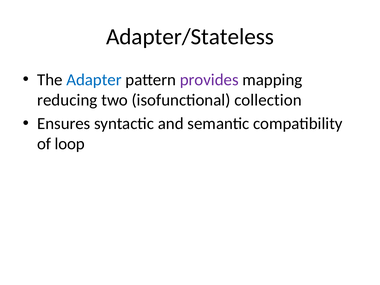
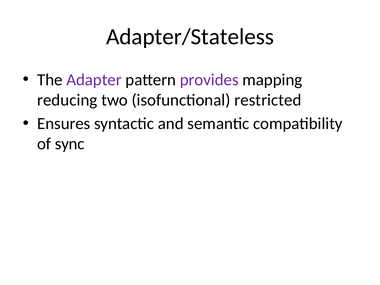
Adapter colour: blue -> purple (94, 80)
collection: collection -> restricted (268, 100)
loop: loop -> sync (70, 144)
